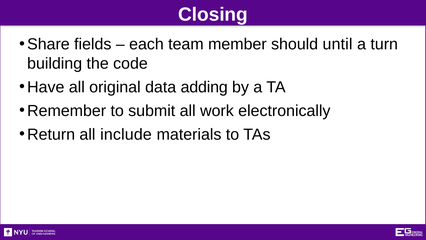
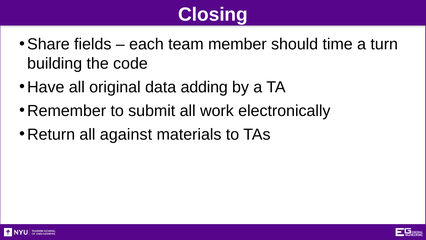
until: until -> time (338, 44)
include: include -> against (126, 134)
